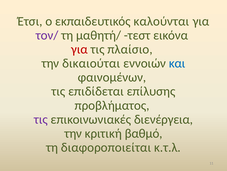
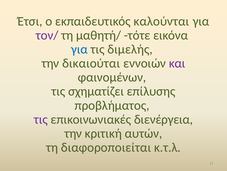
τεστ: τεστ -> τότε (137, 35)
για colour: red -> blue (79, 49)
πλαίσιο: πλαίσιο -> διμελής (130, 49)
και colour: blue -> purple (177, 63)
επιδίδεται: επιδίδεται -> σχηματίζει (96, 91)
βαθμό: βαθμό -> αυτών (144, 133)
